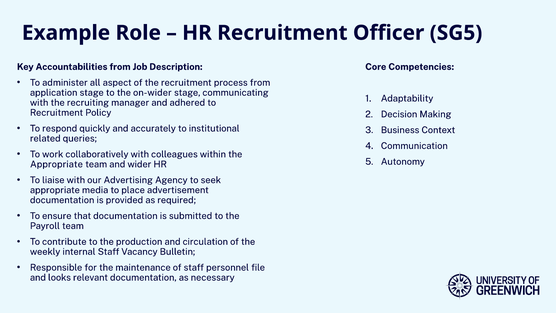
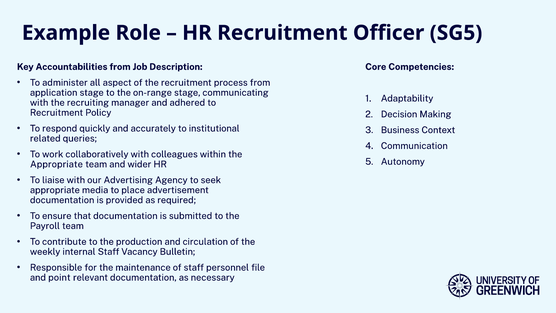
on-wider: on-wider -> on-range (152, 93)
looks: looks -> point (59, 277)
